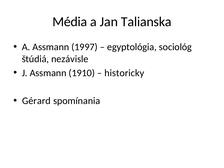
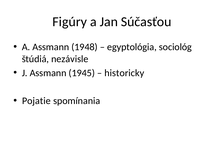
Média: Média -> Figúry (70, 22)
Talianska: Talianska -> Súčasťou (146, 22)
1997: 1997 -> 1948 (85, 47)
1910: 1910 -> 1945 (82, 73)
Gérard: Gérard -> Pojatie (36, 101)
